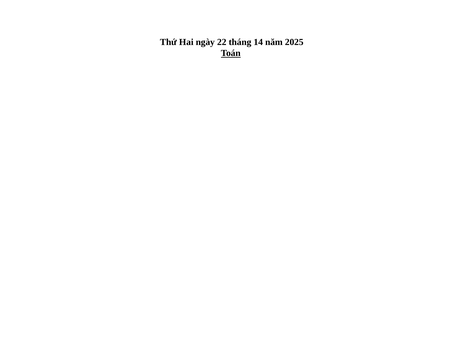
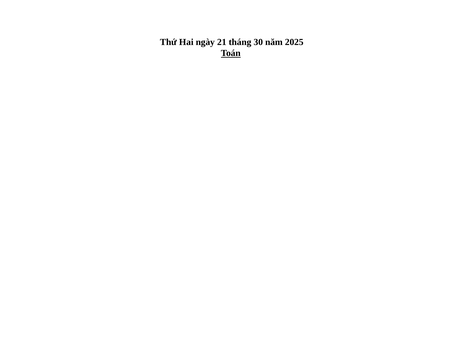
22: 22 -> 21 (222, 42)
14: 14 -> 30 (258, 42)
